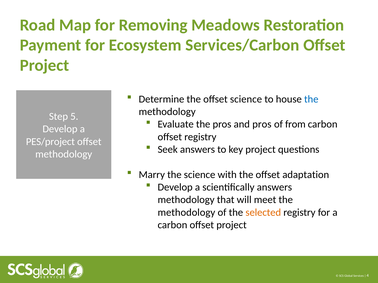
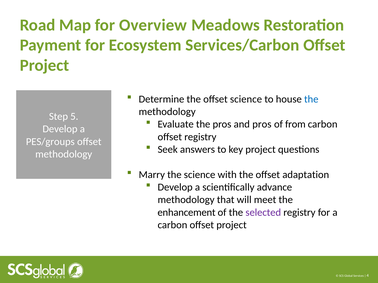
Removing: Removing -> Overview (153, 25)
PES/project: PES/project -> PES/groups (50, 142)
scientifically answers: answers -> advance (274, 188)
methodology: methodology -> enhancement (187, 213)
selected colour: orange -> purple (263, 213)
